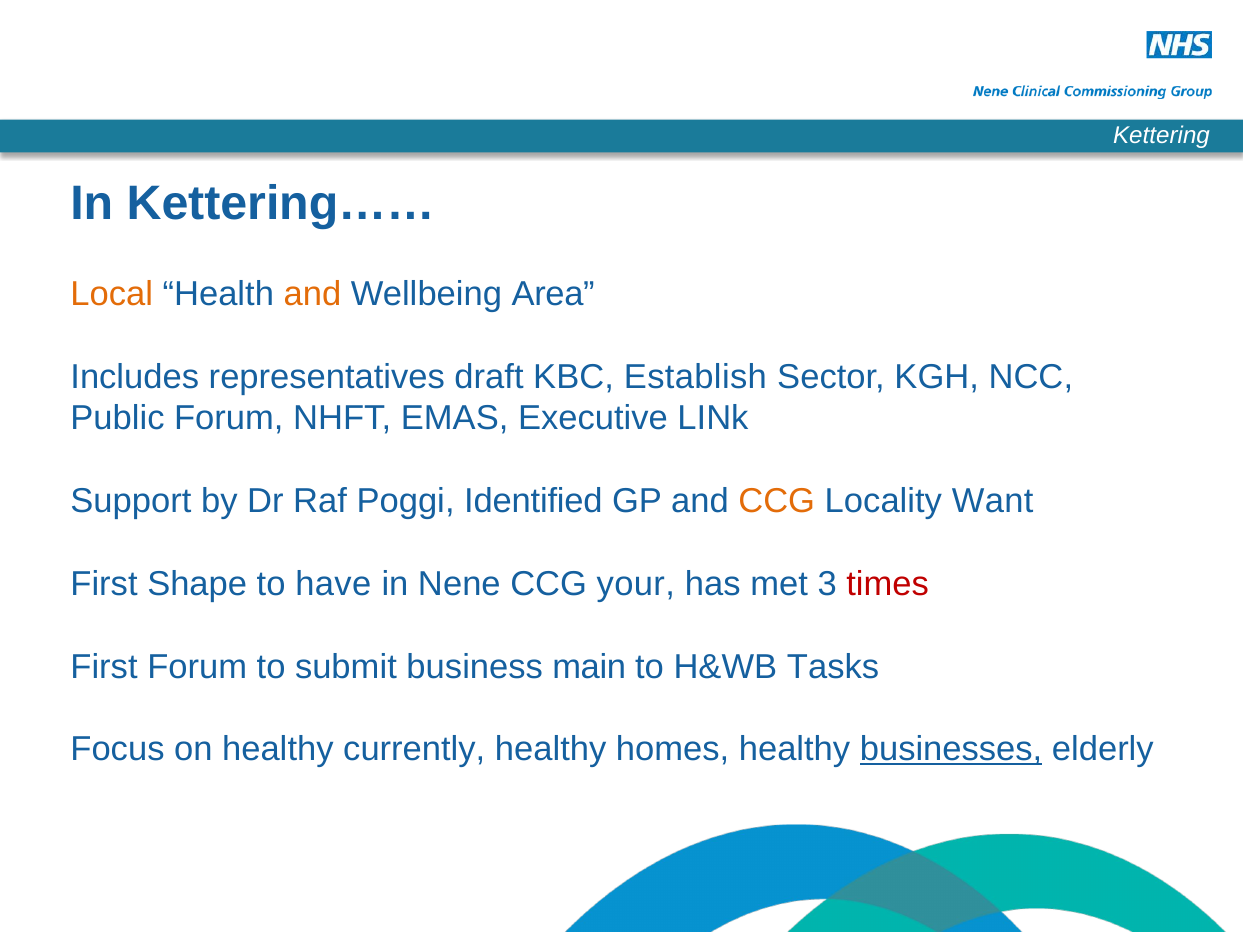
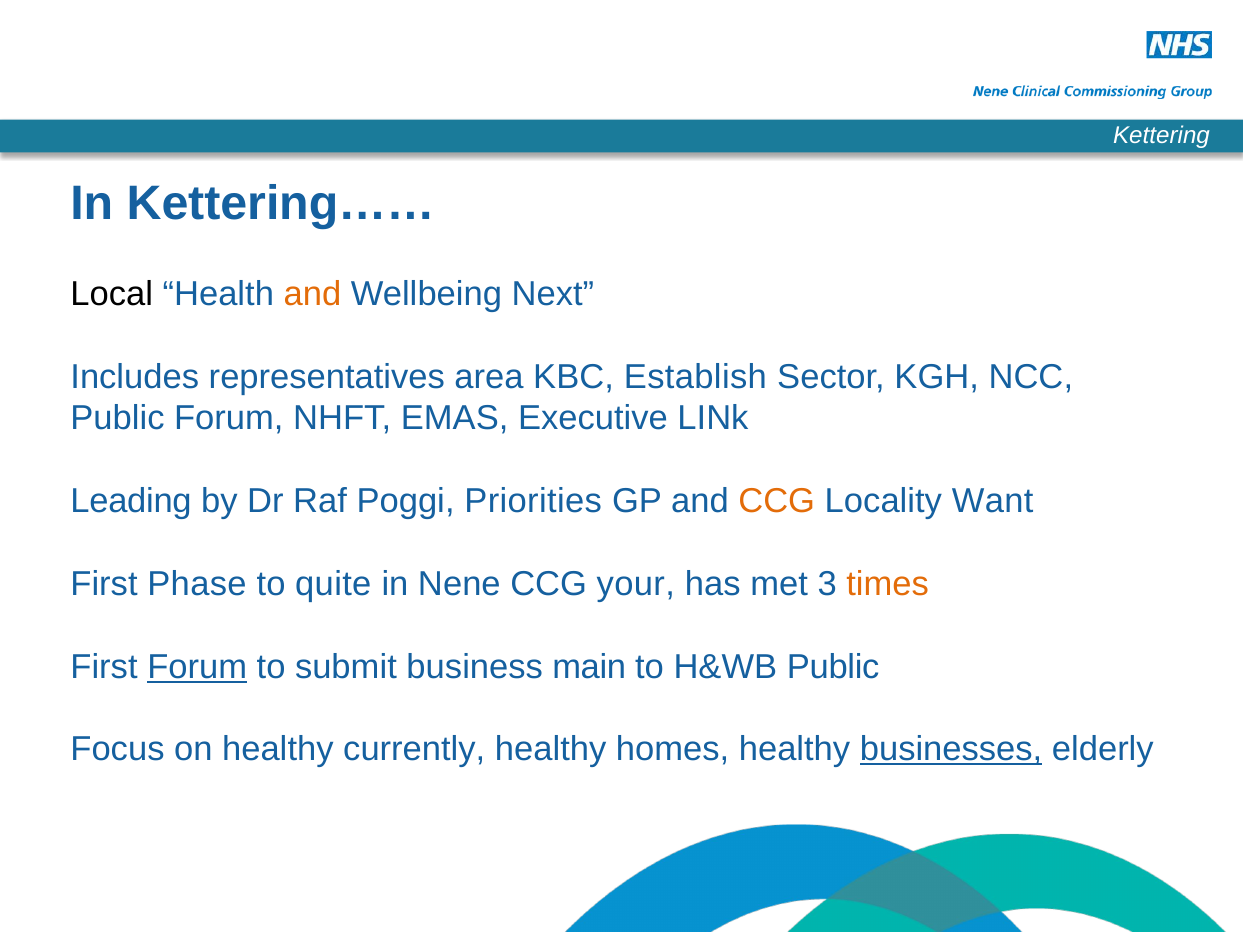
Local colour: orange -> black (112, 294)
Area: Area -> Next (553, 294)
draft: draft -> area (489, 377)
Support: Support -> Leading (131, 501)
Identified: Identified -> Priorities (533, 501)
Shape: Shape -> Phase (197, 584)
have: have -> quite (333, 584)
times colour: red -> orange (888, 584)
Forum underline: none -> present (197, 667)
H&WB Tasks: Tasks -> Public (833, 667)
